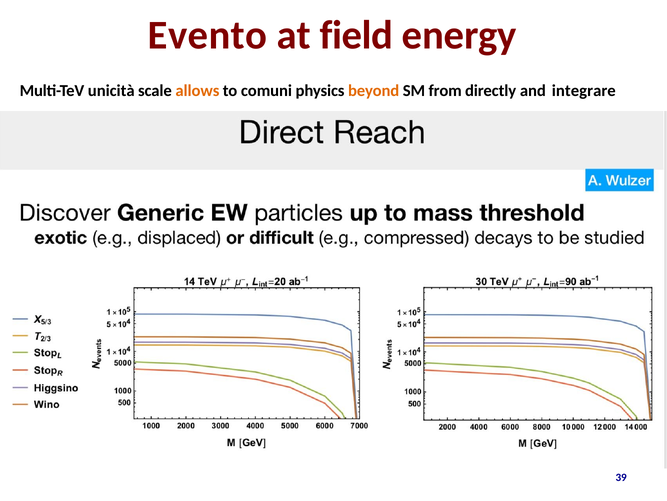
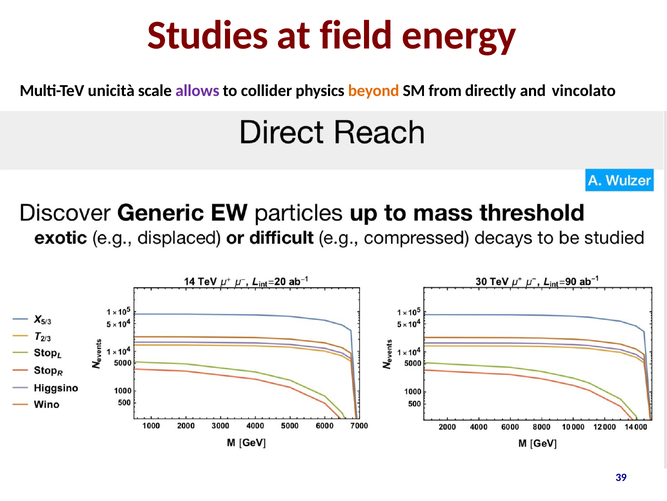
Evento: Evento -> Studies (208, 35)
allows colour: orange -> purple (197, 90)
comuni: comuni -> collider (267, 90)
integrare: integrare -> vincolato (584, 90)
